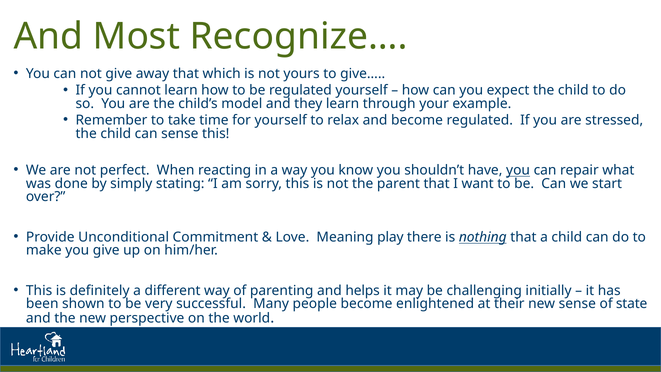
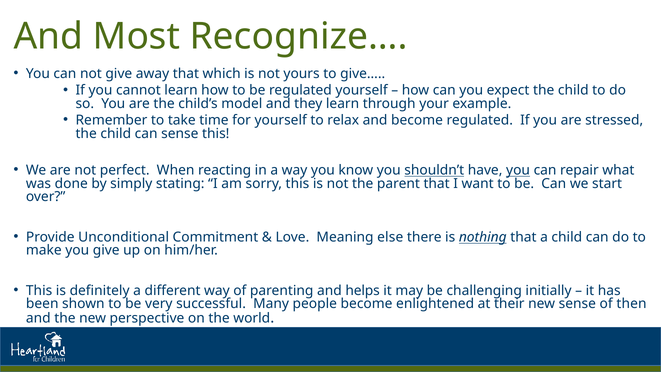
shouldn’t underline: none -> present (434, 170)
play: play -> else (390, 237)
state: state -> then (631, 304)
